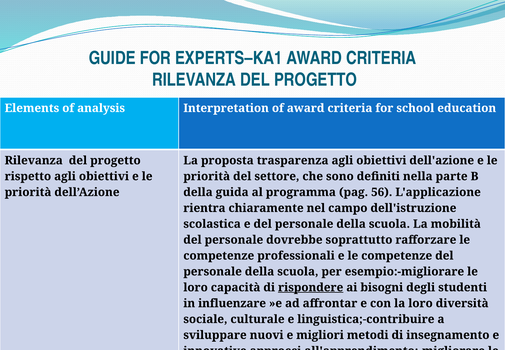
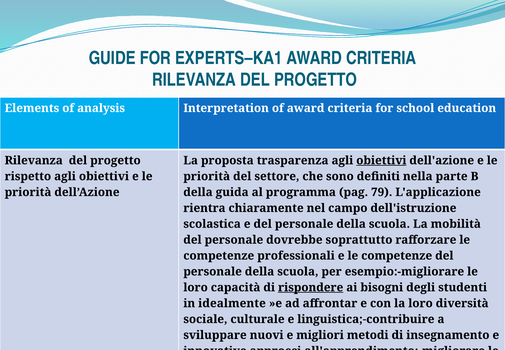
obiettivi underline: none -> present (381, 160)
56: 56 -> 79 (382, 192)
influenzare: influenzare -> idealmente (232, 303)
